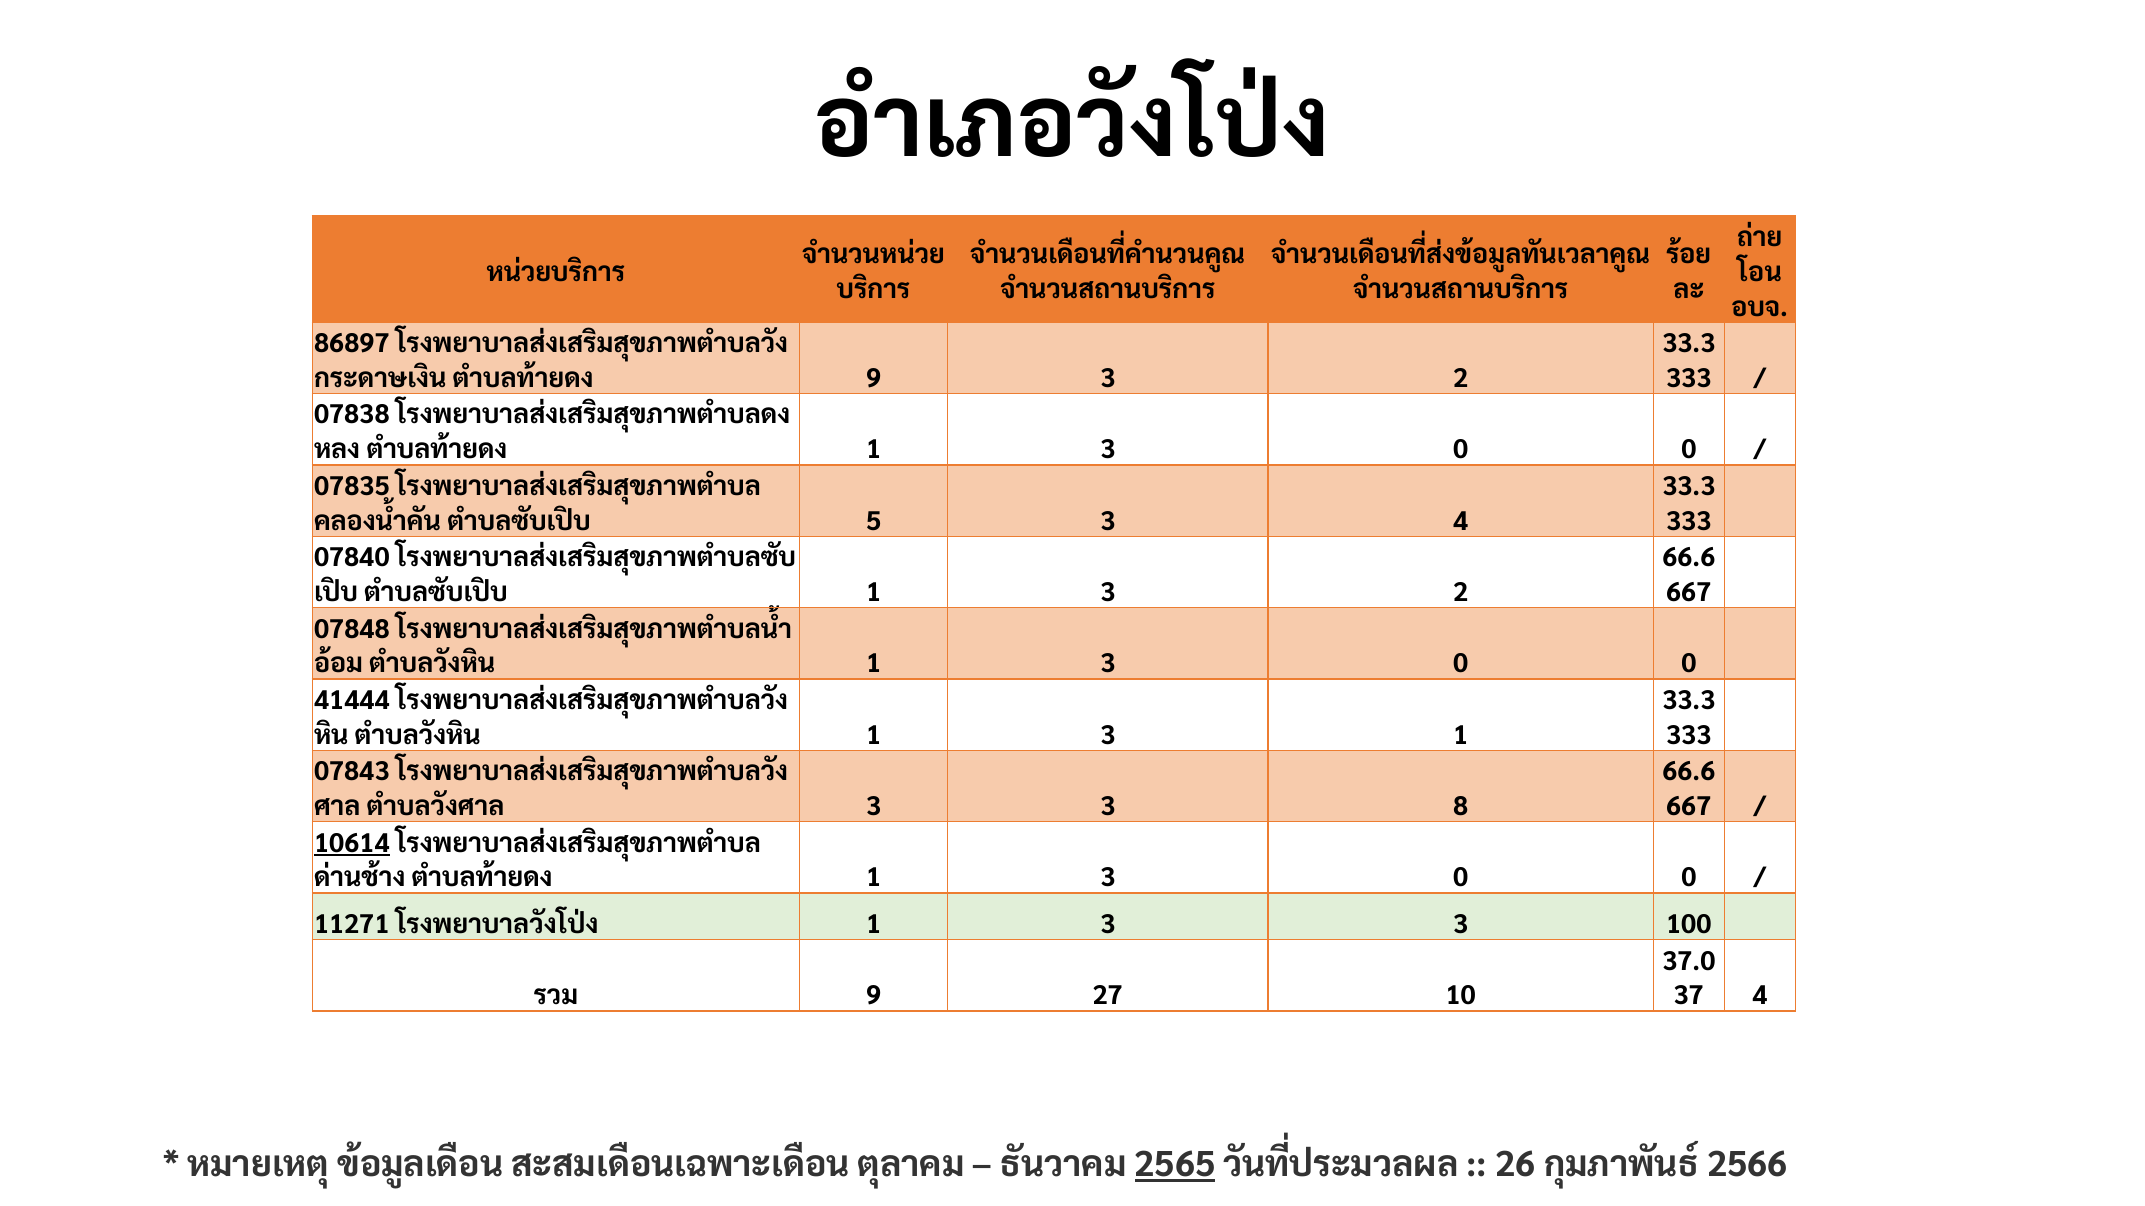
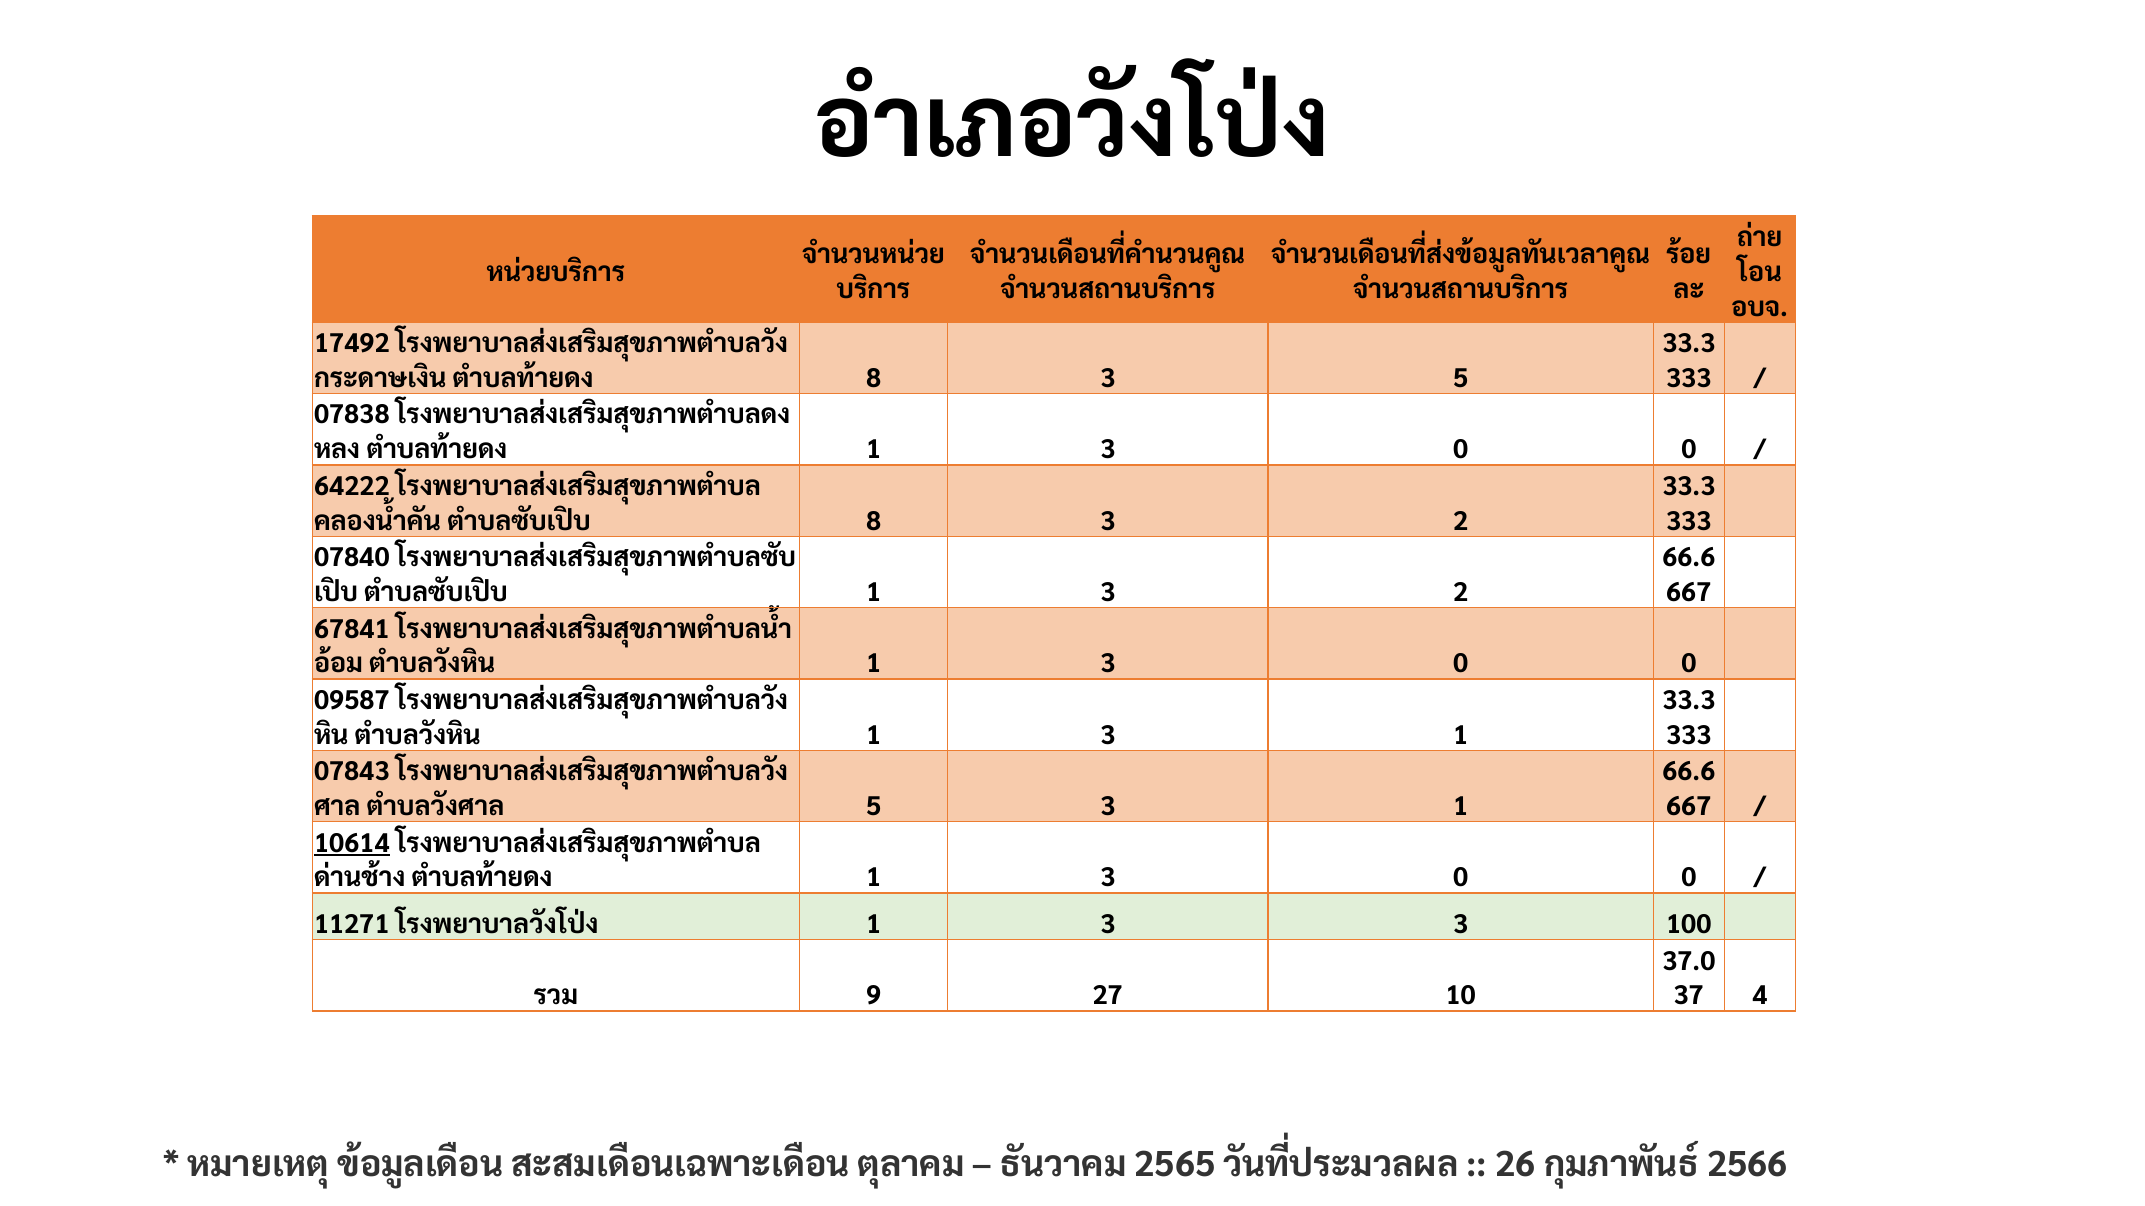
86897: 86897 -> 17492 (352, 344)
9: 9 -> 8 (874, 379)
2: 2 -> 5 (1461, 379)
07835: 07835 -> 64222 (352, 487)
5: 5 -> 8 (874, 522)
4: 4 -> 2 (1461, 522)
07848: 07848 -> 67841 (352, 629)
41444: 41444 -> 09587 (352, 701)
3: 3 -> 5 (874, 807)
8: 8 -> 1 (1461, 807)
2565 underline: present -> none (1175, 1166)
